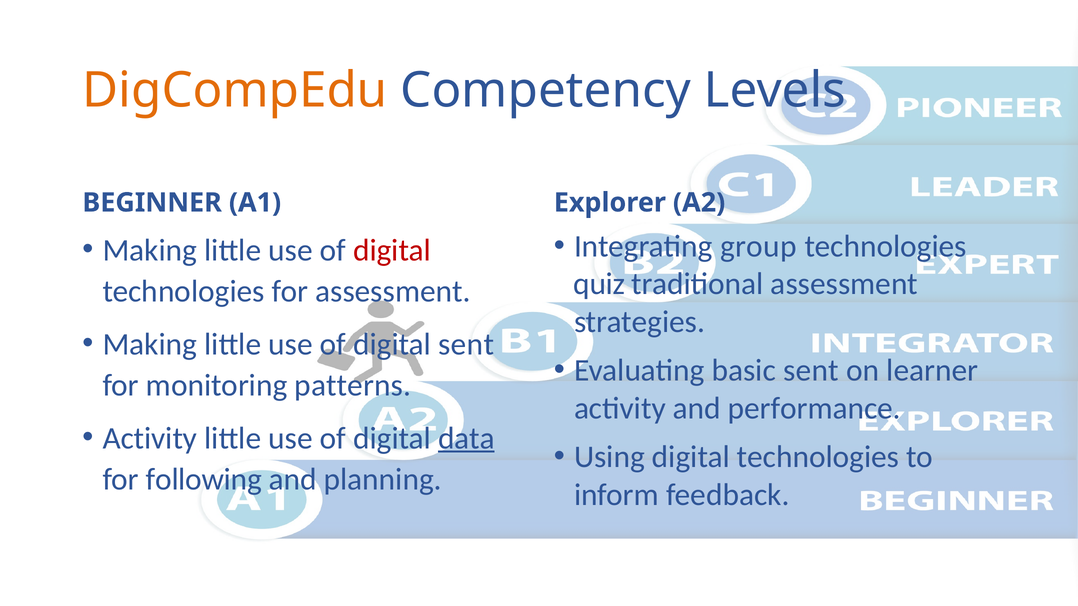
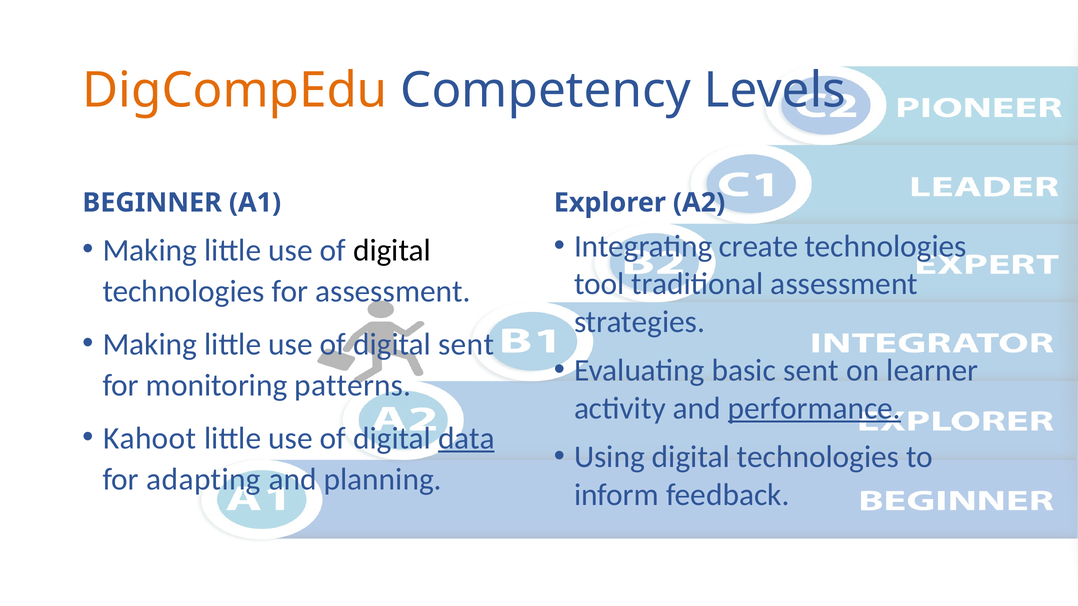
group: group -> create (759, 247)
digital colour: red -> black (392, 250)
quiz: quiz -> tool (599, 284)
performance underline: none -> present (814, 408)
Activity: Activity -> Kahoot (150, 438)
following: following -> adapting (204, 480)
